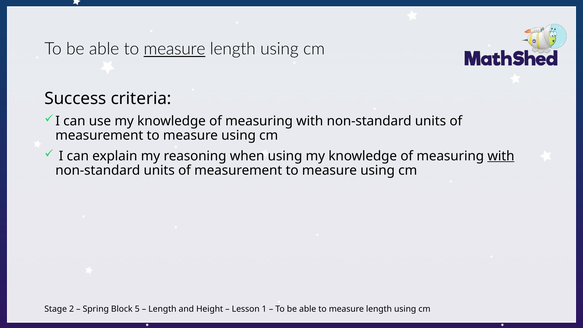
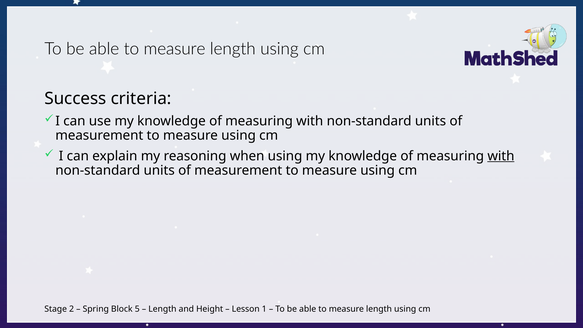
measure underline: present -> none (175, 49)
